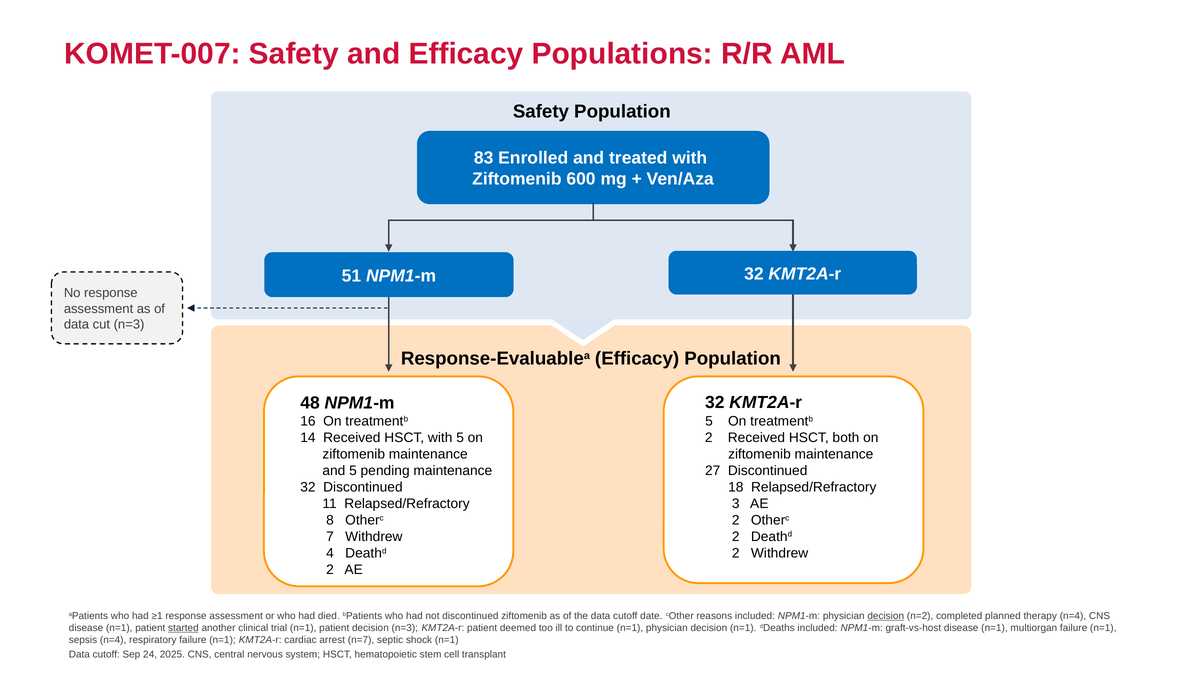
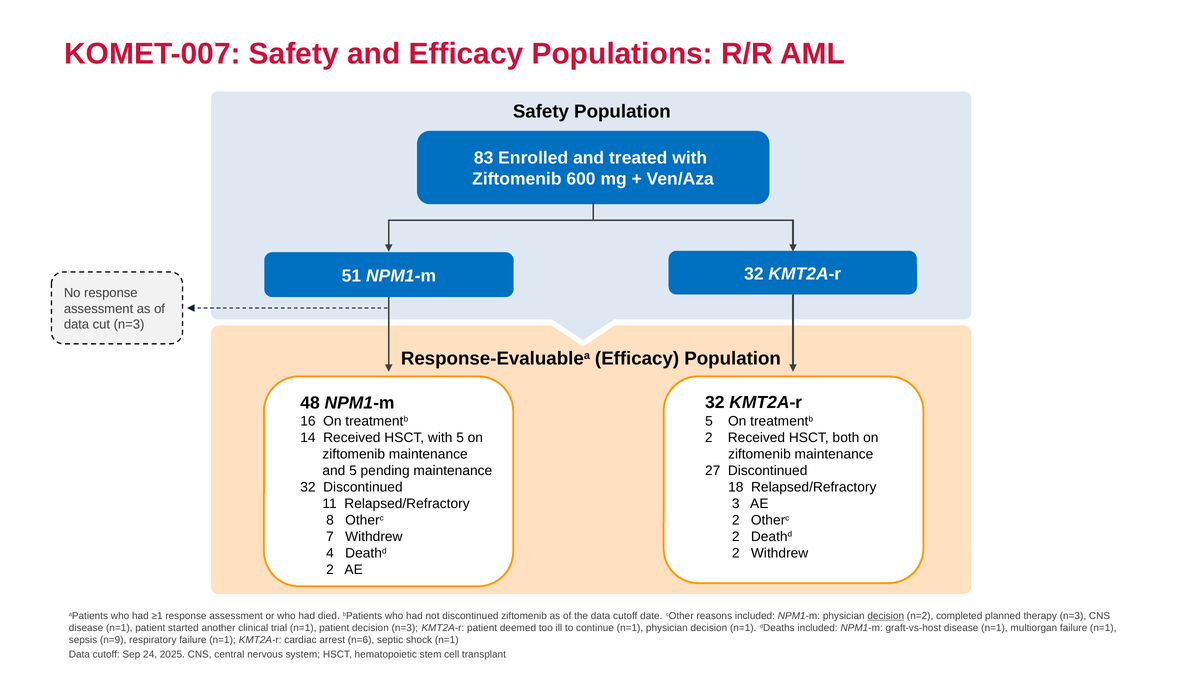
therapy n=4: n=4 -> n=3 (1073, 616)
started underline: present -> none (183, 628)
sepsis n=4: n=4 -> n=9 (113, 640)
n=7: n=7 -> n=6 (361, 640)
